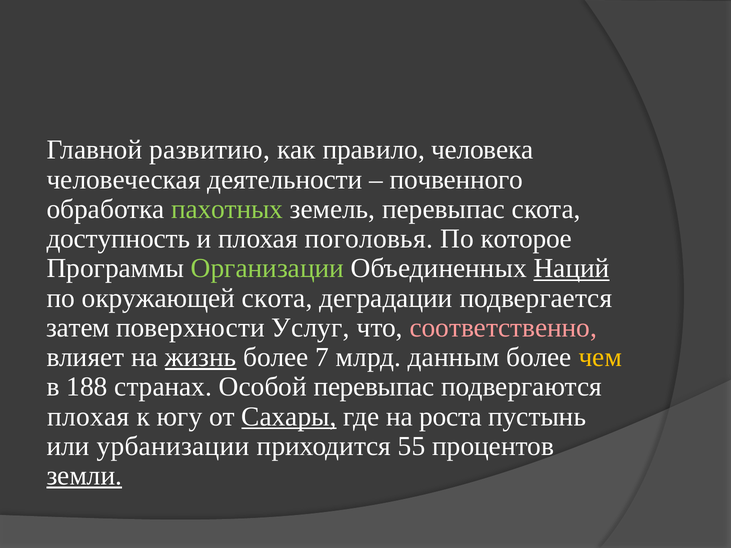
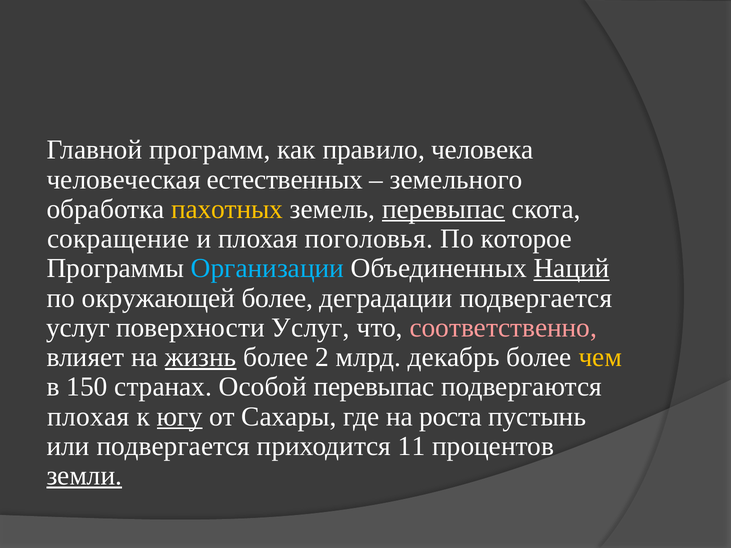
развитию: развитию -> программ (210, 150)
деятельности: деятельности -> естественных (285, 180)
почвенного: почвенного -> земельного (456, 180)
пахотных colour: light green -> yellow (227, 209)
перевыпас underline: none -> present (444, 209)
доступность: доступность -> сокращение (118, 239)
Организации colour: light green -> light blue (267, 268)
окружающей скота: скота -> более (277, 298)
затем: затем -> услуг (78, 328)
7: 7 -> 2 (322, 357)
данным: данным -> декабрь (454, 357)
188: 188 -> 150 (87, 387)
югу underline: none -> present (180, 417)
Сахары underline: present -> none (289, 417)
или урбанизации: урбанизации -> подвергается (173, 446)
55: 55 -> 11 (412, 446)
